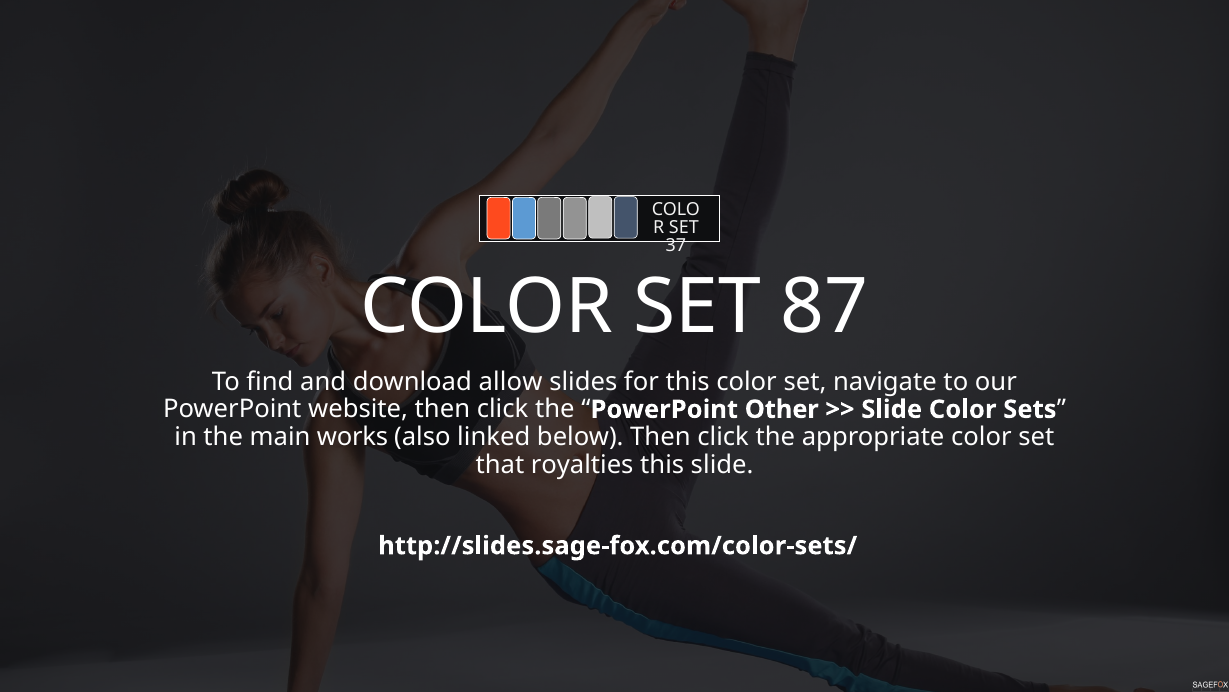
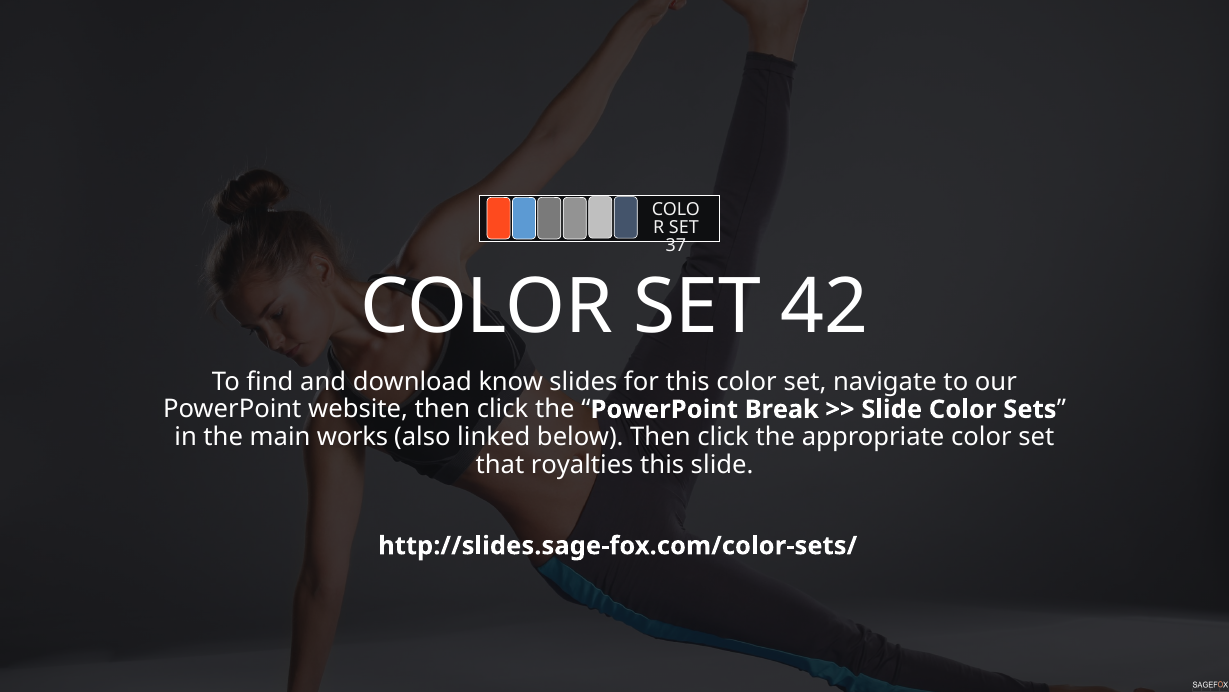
87: 87 -> 42 (825, 307)
allow: allow -> know (511, 381)
Other: Other -> Break (782, 409)
